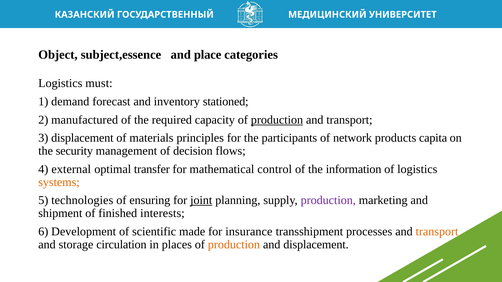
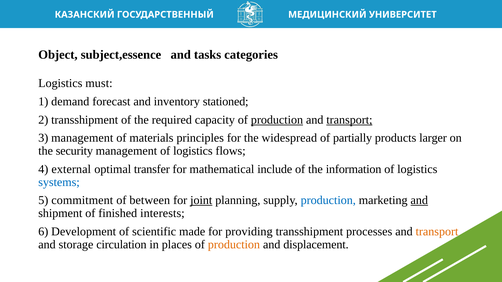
place: place -> tasks (208, 55)
2 manufactured: manufactured -> transshipment (85, 120)
transport underline: none -> present (349, 120)
3 displacement: displacement -> management (82, 138)
participants: participants -> widespread (289, 138)
network: network -> partially (353, 138)
capita: capita -> larger (433, 138)
management of decision: decision -> logistics (193, 151)
control: control -> include (275, 169)
systems colour: orange -> blue (59, 182)
technologies: technologies -> commitment (82, 201)
ensuring: ensuring -> between (150, 201)
production colour: purple -> blue (328, 201)
and underline: none -> present (419, 201)
insurance: insurance -> providing (249, 232)
